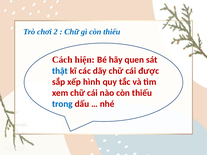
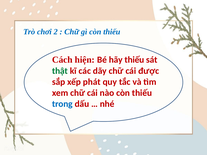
hãy quen: quen -> thiếu (134, 60)
thật colour: blue -> green (60, 71)
hình: hình -> phát (92, 82)
